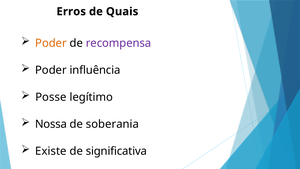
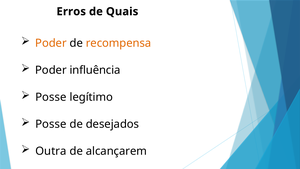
recompensa colour: purple -> orange (119, 43)
Nossa: Nossa -> Posse (51, 124)
soberania: soberania -> desejados (112, 124)
Existe: Existe -> Outra (51, 151)
significativa: significativa -> alcançarem (116, 151)
